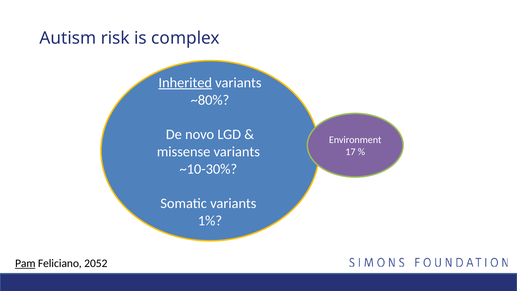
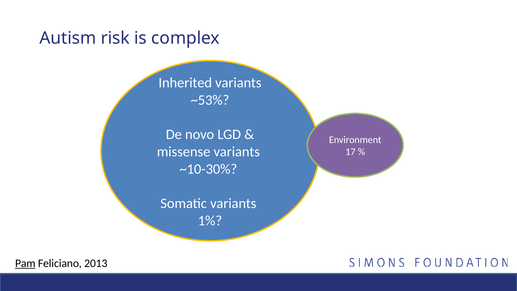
Inherited underline: present -> none (185, 83)
~80%: ~80% -> ~53% (210, 100)
2052: 2052 -> 2013 (96, 263)
